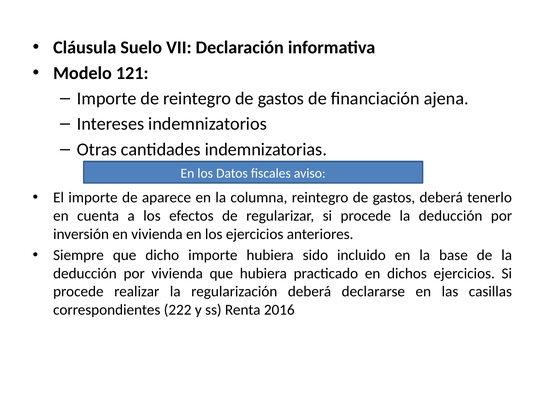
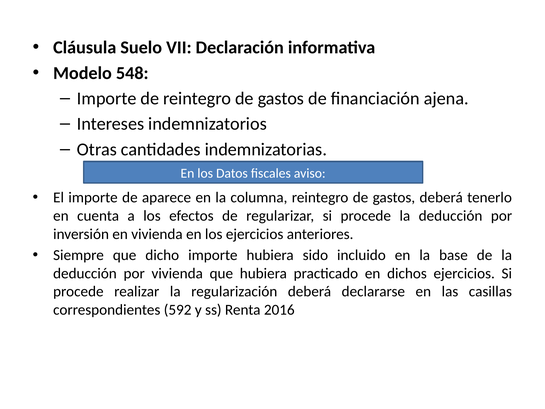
121: 121 -> 548 (132, 73)
222: 222 -> 592 (178, 310)
